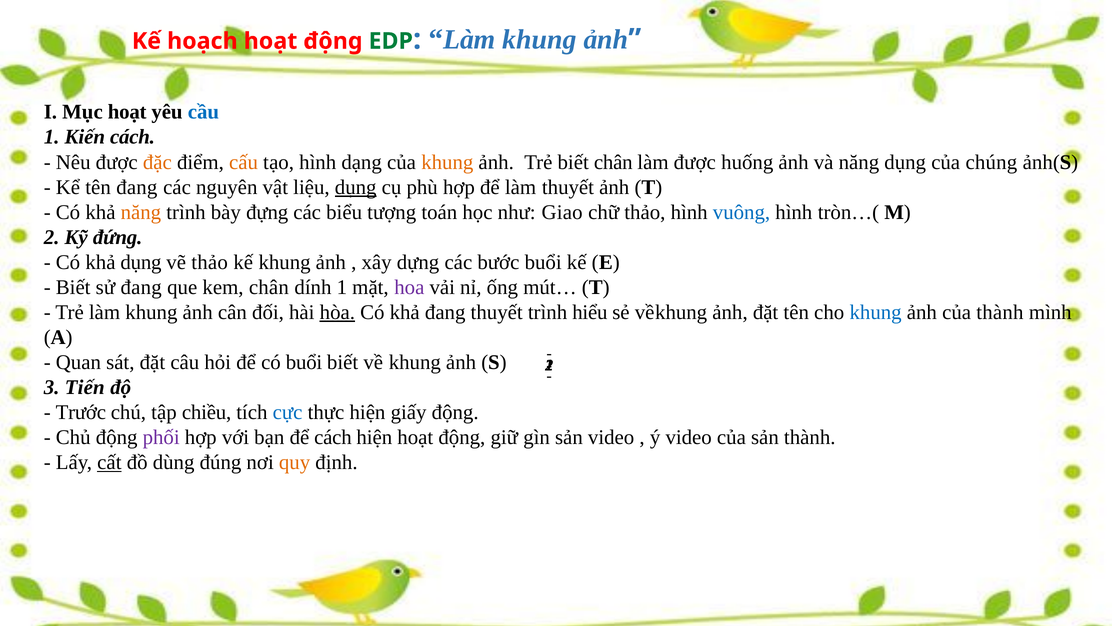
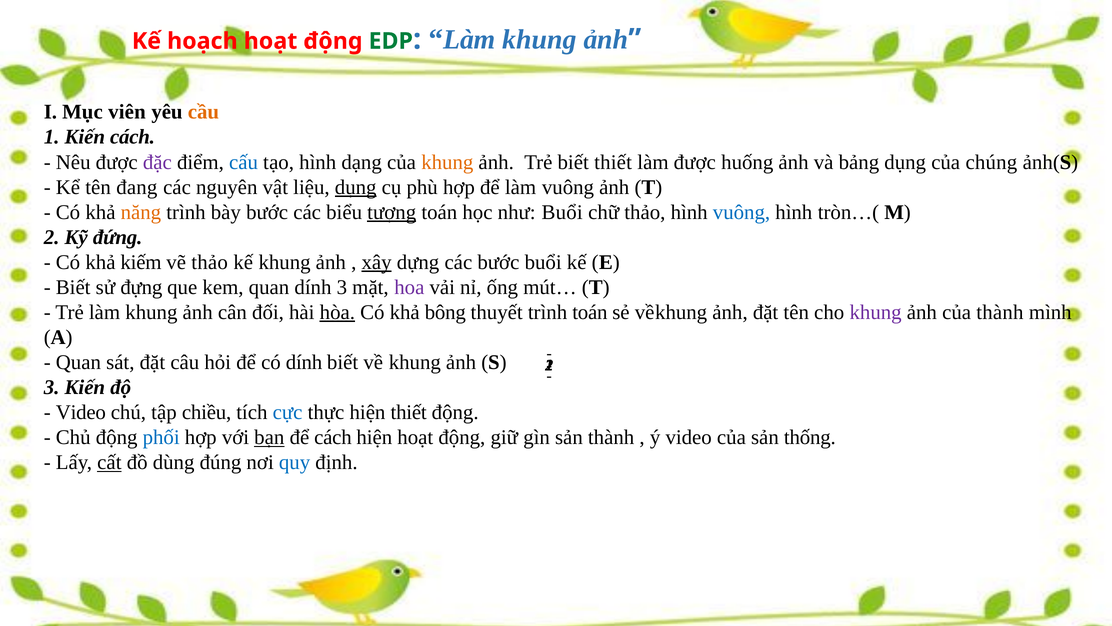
Mục hoạt: hoạt -> viên (127, 112)
cầu colour: blue -> orange (203, 112)
đặc colour: orange -> purple (157, 162)
cấu colour: orange -> blue (244, 162)
biết chân: chân -> thiết (613, 162)
và năng: năng -> bảng (859, 162)
làm thuyết: thuyết -> vuông (568, 187)
bày đựng: đựng -> bước (267, 212)
tượng underline: none -> present (392, 212)
như Giao: Giao -> Buổi (562, 212)
khả dụng: dụng -> kiếm (141, 262)
xây underline: none -> present (377, 262)
sử đang: đang -> đựng (141, 287)
kem chân: chân -> quan (269, 287)
dính 1: 1 -> 3 (342, 287)
khả đang: đang -> bông (445, 312)
trình hiểu: hiểu -> toán (590, 312)
khung colour: blue -> purple (876, 312)
có buổi: buổi -> dính (304, 362)
3 Tiến: Tiến -> Kiến (85, 387)
Trước: Trước -> Video (81, 412)
hiện giấy: giấy -> thiết (409, 412)
phối colour: purple -> blue (161, 437)
bạn underline: none -> present (269, 437)
sản video: video -> thành (611, 437)
sản thành: thành -> thống (810, 437)
quy colour: orange -> blue (295, 462)
